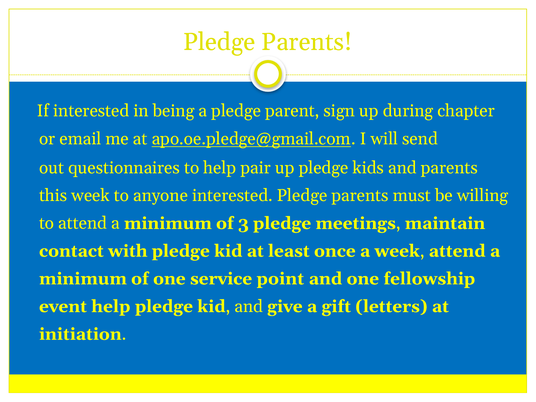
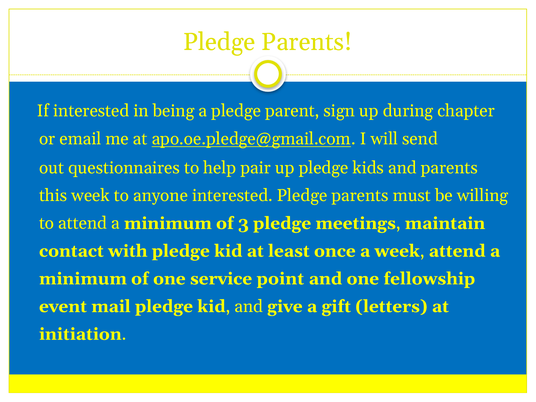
event help: help -> mail (111, 306)
